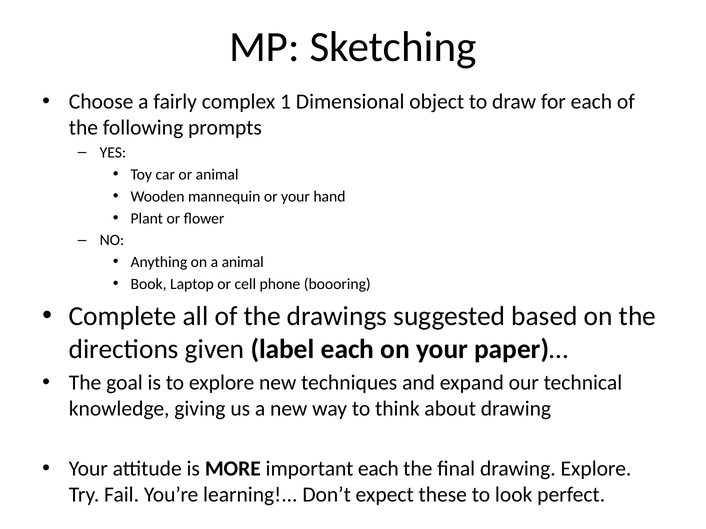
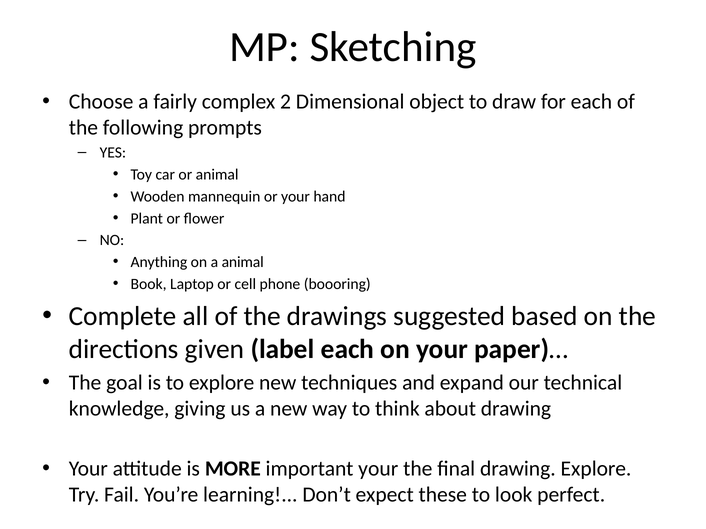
1: 1 -> 2 (286, 102)
important each: each -> your (378, 469)
